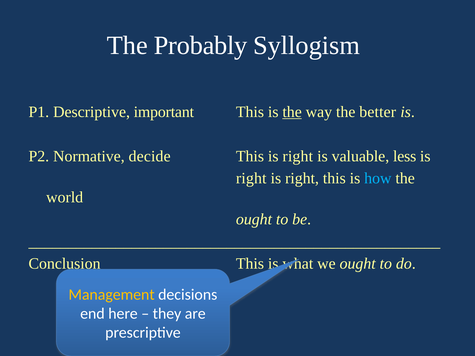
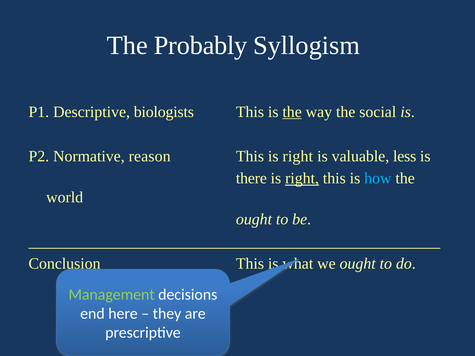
important: important -> biologists (164, 112)
better: better -> social (378, 112)
decide: decide -> reason (150, 156)
right: right -> there (251, 178)
right underline: none -> present (302, 178)
Management colour: yellow -> light green (112, 295)
